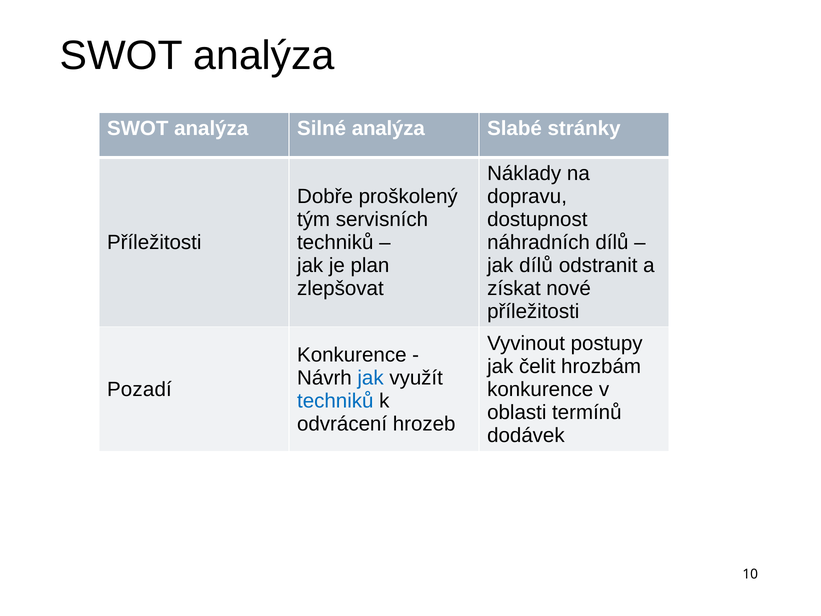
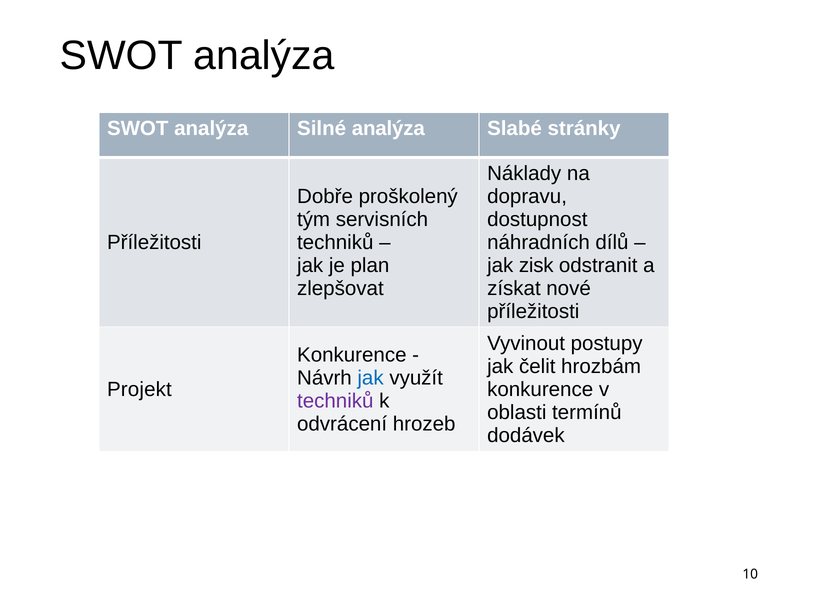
jak dílů: dílů -> zisk (536, 265)
Pozadí: Pozadí -> Projekt (139, 389)
techniků colour: blue -> purple (335, 401)
